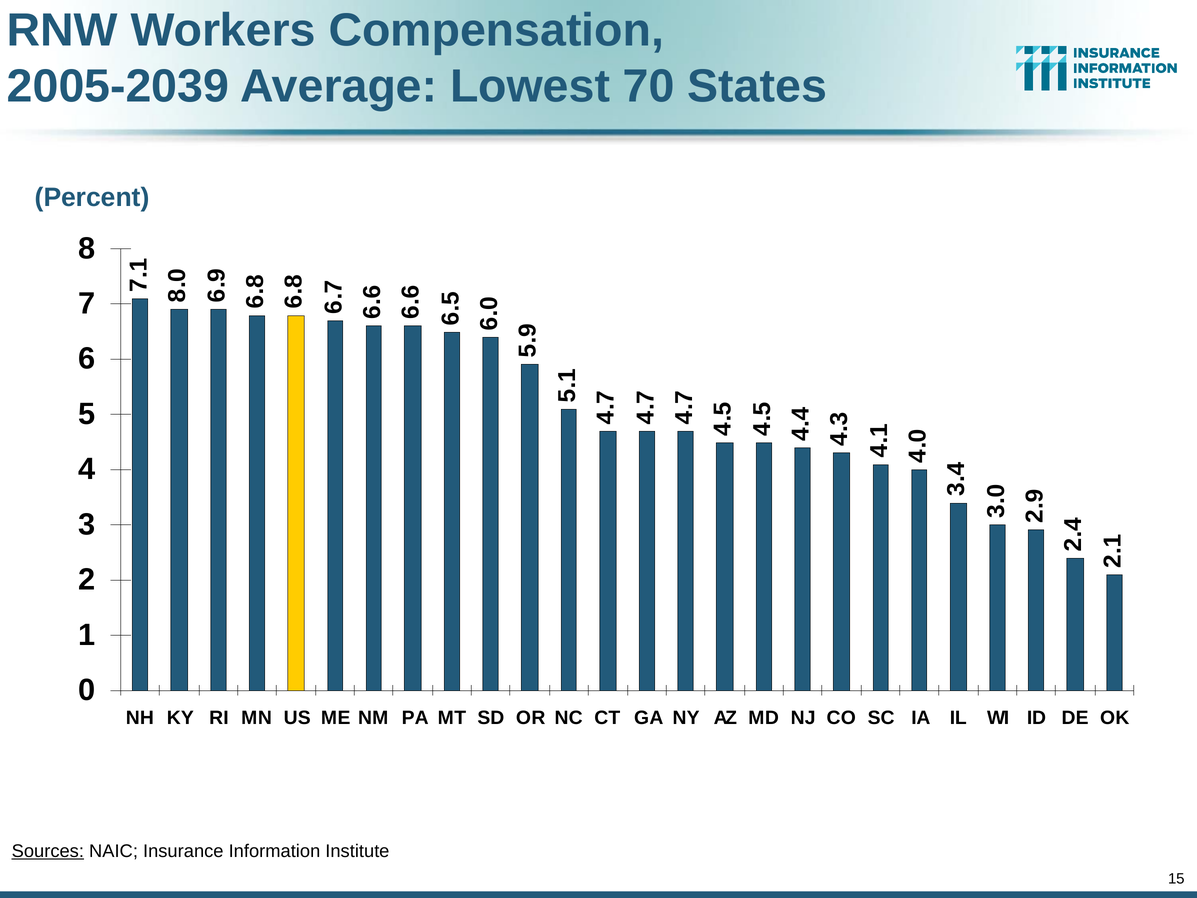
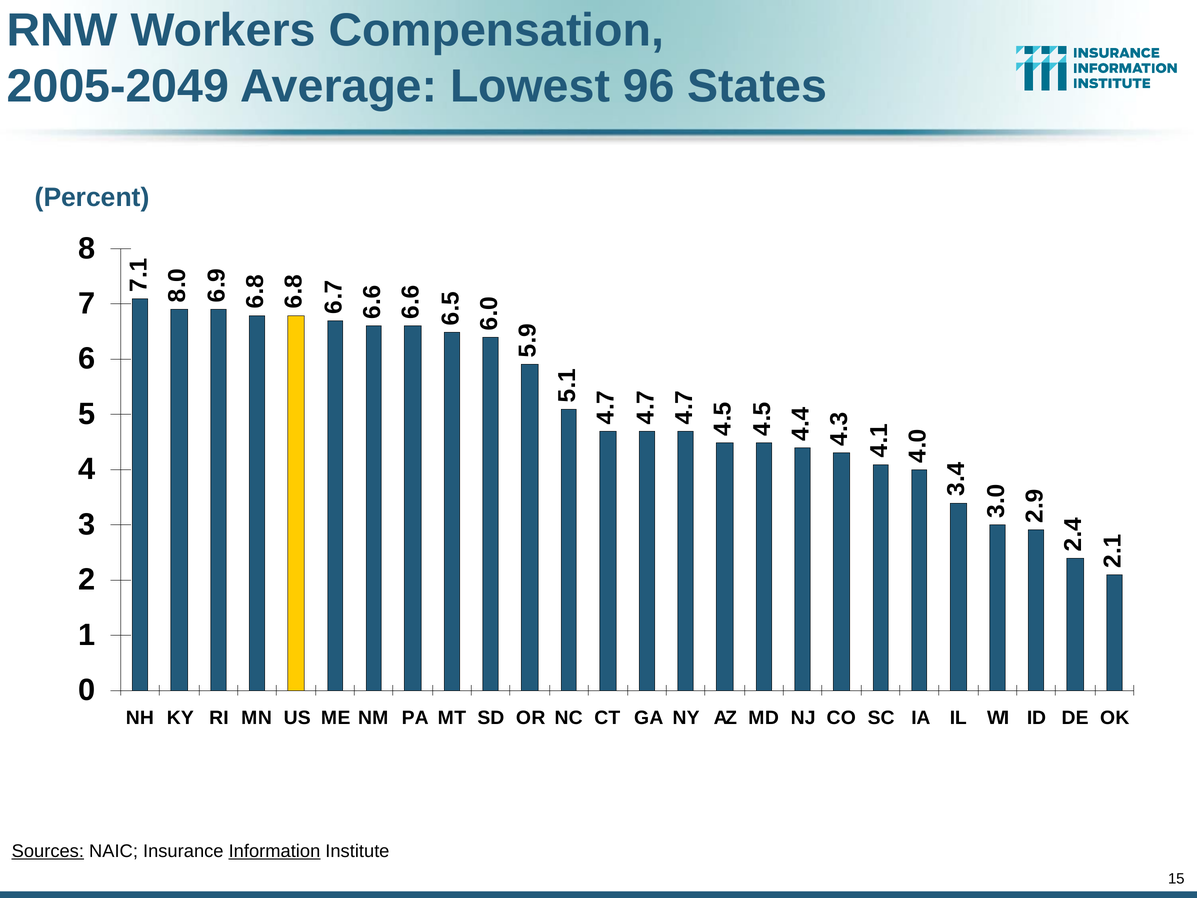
2005-2039: 2005-2039 -> 2005-2049 (118, 86)
70: 70 -> 96 (649, 86)
Information underline: none -> present (274, 851)
